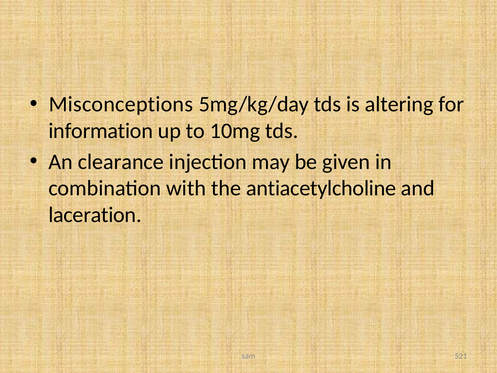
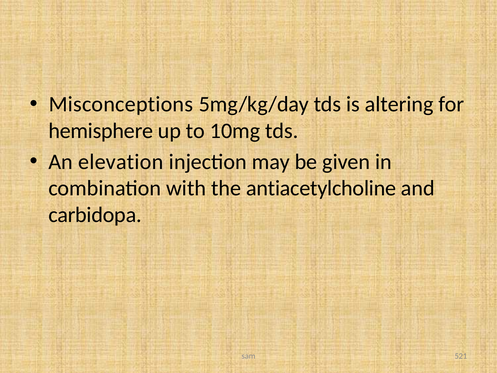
information: information -> hemisphere (101, 131)
clearance: clearance -> elevation (121, 162)
laceration: laceration -> carbidopa (95, 215)
